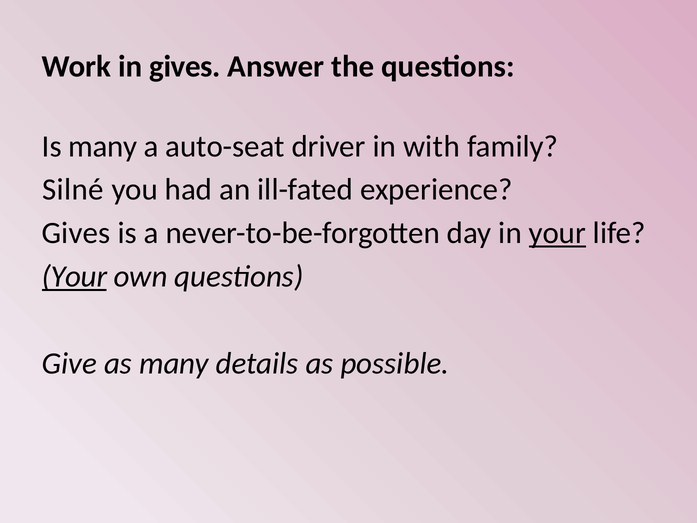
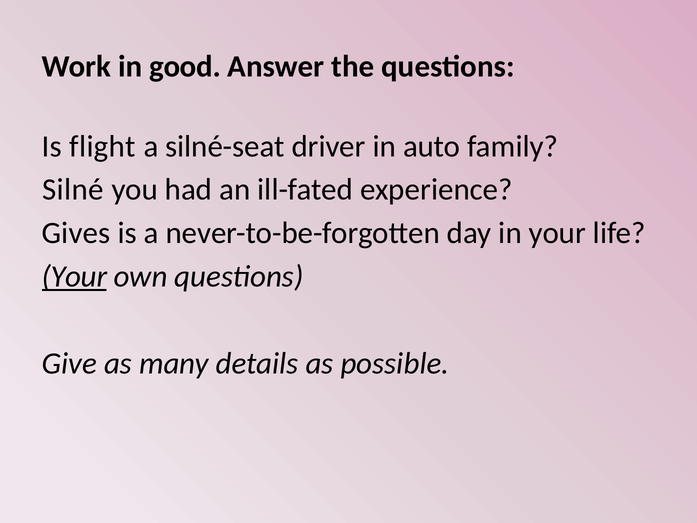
in gives: gives -> good (185, 67)
Is many: many -> flight (103, 146)
auto-seat: auto-seat -> silné-seat (225, 146)
with: with -> auto (432, 146)
your underline: present -> none (557, 233)
